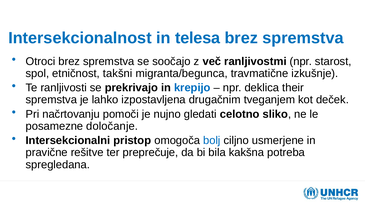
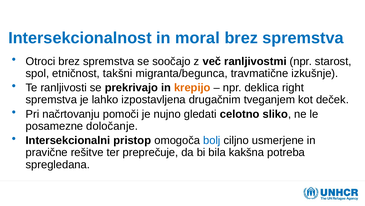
telesa: telesa -> moral (197, 38)
krepijo colour: blue -> orange (192, 87)
their: their -> right (293, 87)
